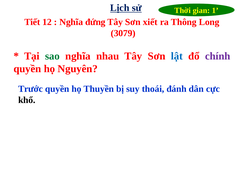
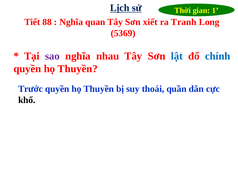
12: 12 -> 88 (47, 22)
đứng: đứng -> quan (95, 22)
Thông: Thông -> Tranh (184, 22)
3079: 3079 -> 5369 (123, 33)
sao colour: green -> purple (52, 56)
chính colour: purple -> blue (218, 56)
Nguyên: Nguyên -> Thuyền (78, 69)
đánh: đánh -> quần (177, 89)
